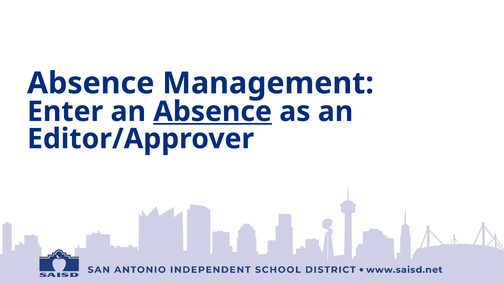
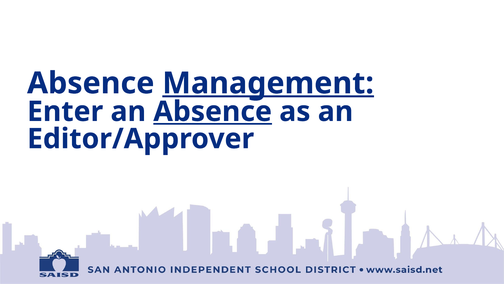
Management underline: none -> present (268, 83)
